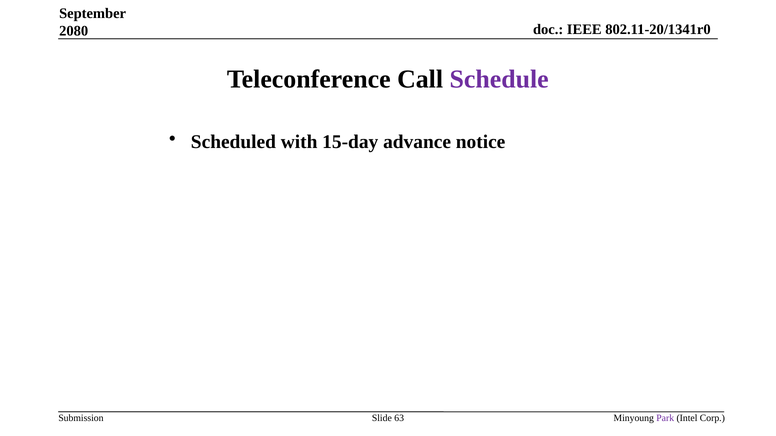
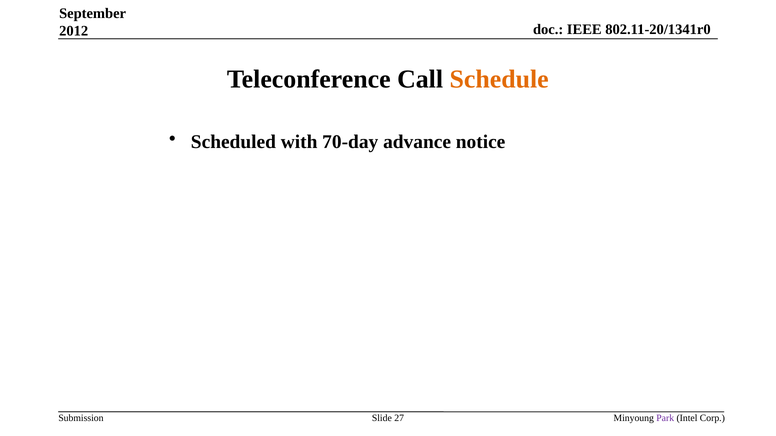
2080: 2080 -> 2012 (74, 31)
Schedule colour: purple -> orange (499, 79)
15-day: 15-day -> 70-day (350, 142)
63: 63 -> 27 (399, 419)
